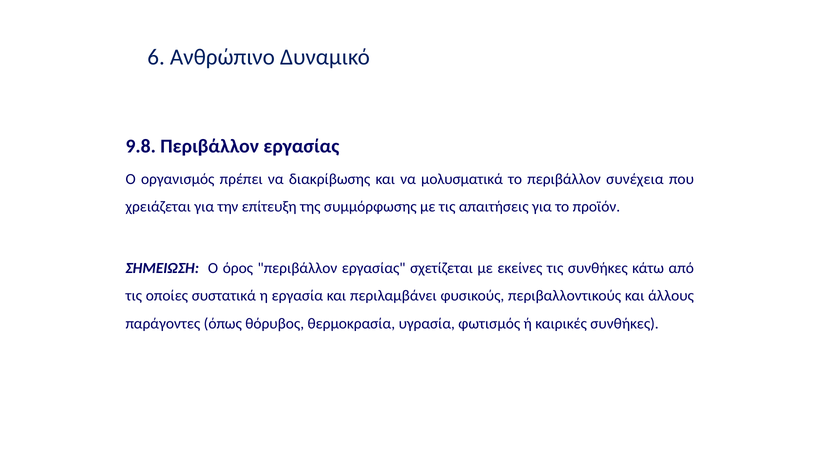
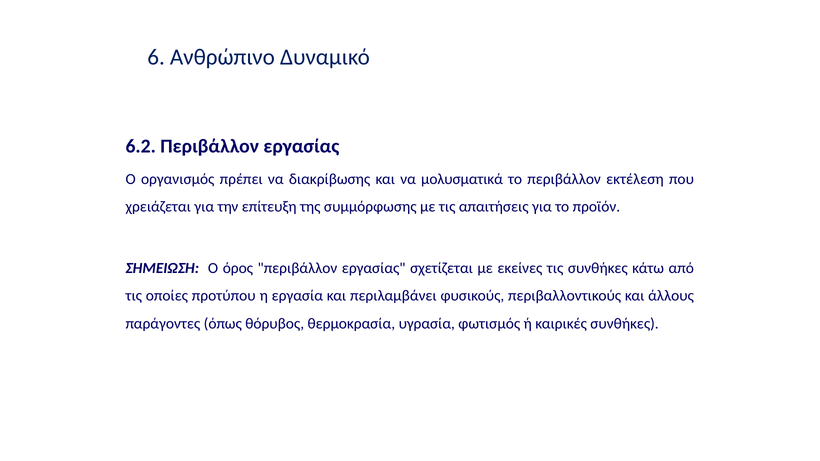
9.8: 9.8 -> 6.2 (141, 146)
συνέχεια: συνέχεια -> εκτέλεση (635, 179)
συστατικά: συστατικά -> προτύπου (224, 296)
